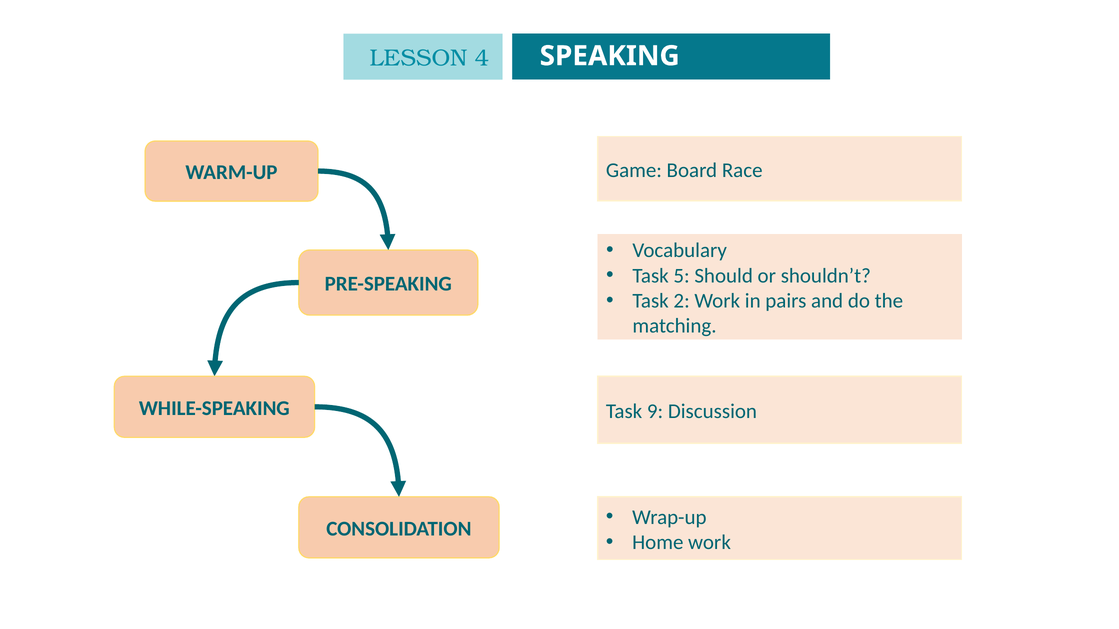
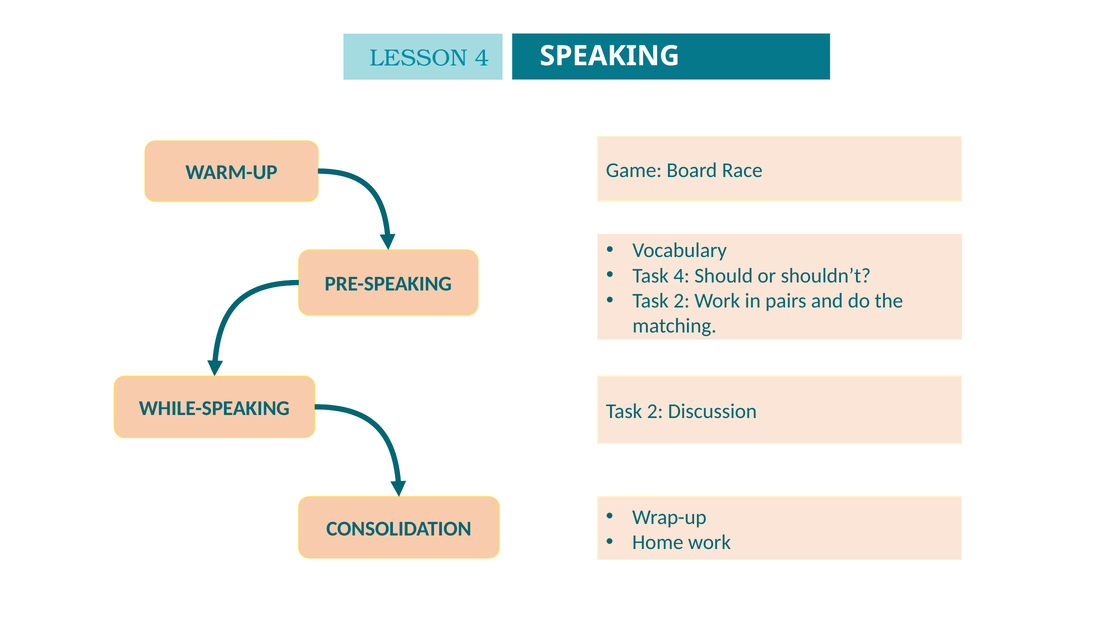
Task 5: 5 -> 4 (682, 276)
9: 9 -> 2 (655, 412)
